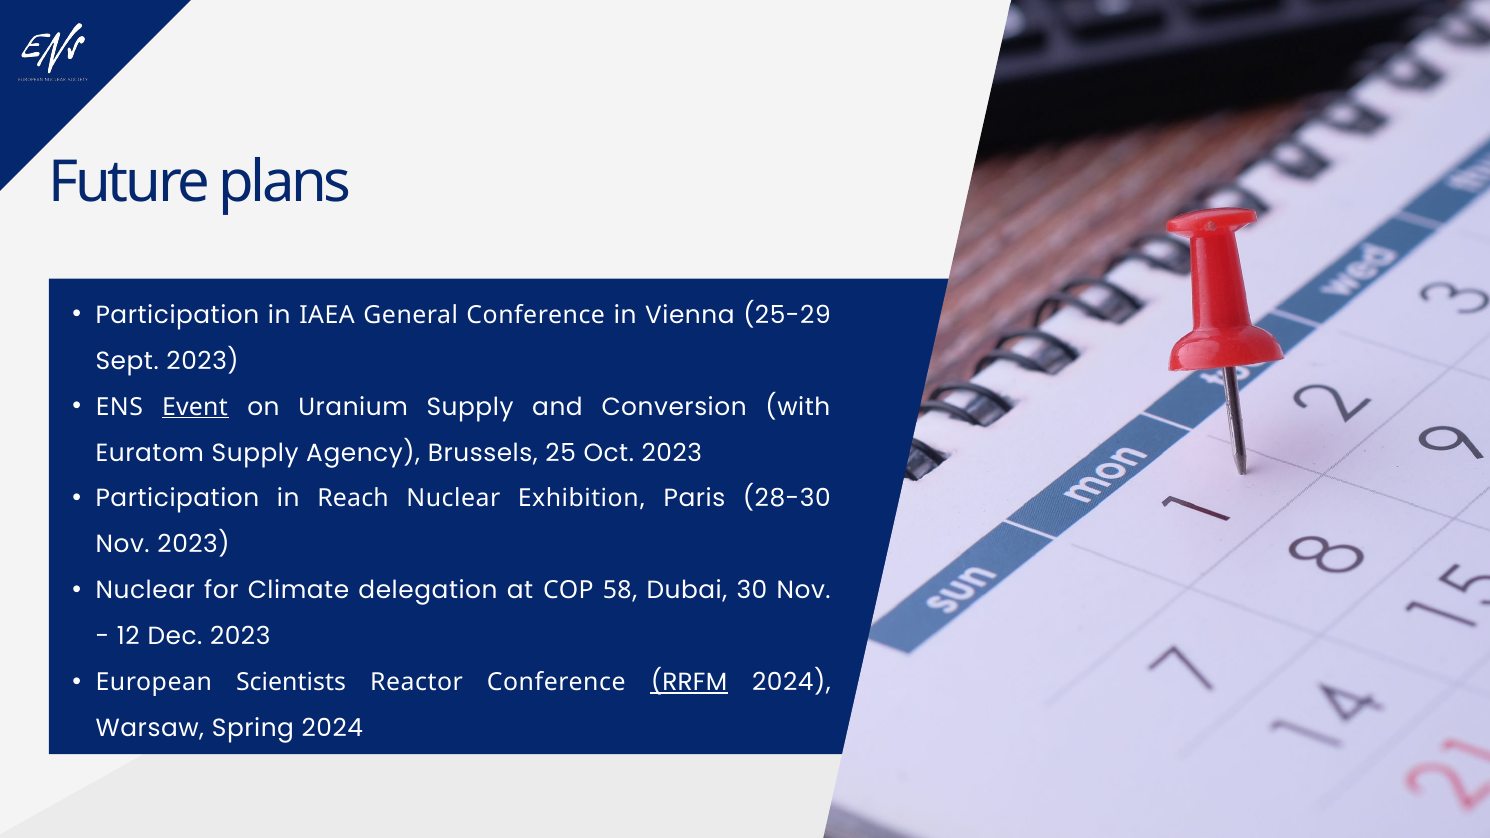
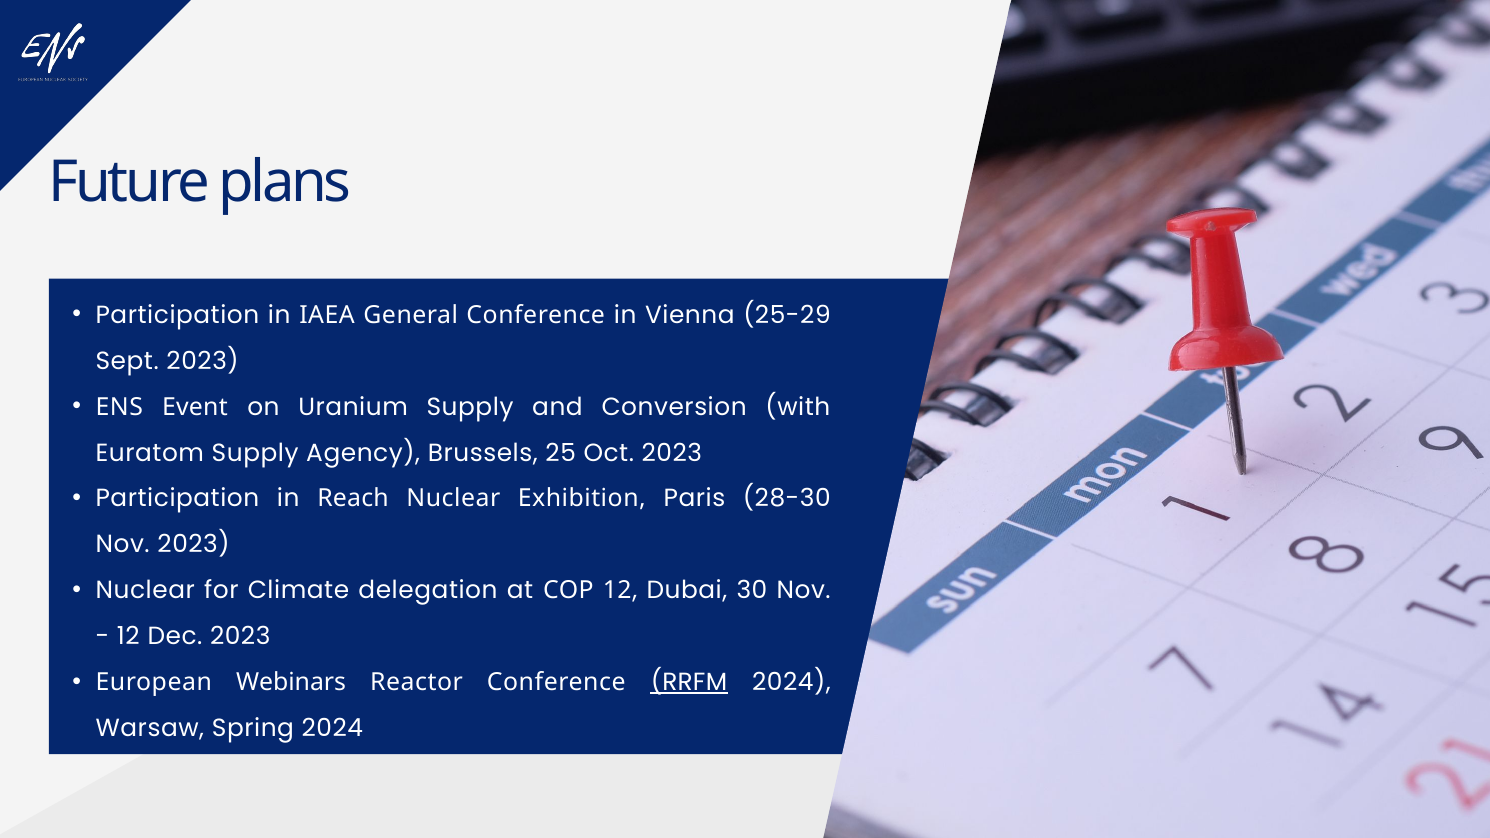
Event underline: present -> none (195, 407)
COP 58: 58 -> 12 (617, 591)
Scientists: Scientists -> Webinars (291, 683)
